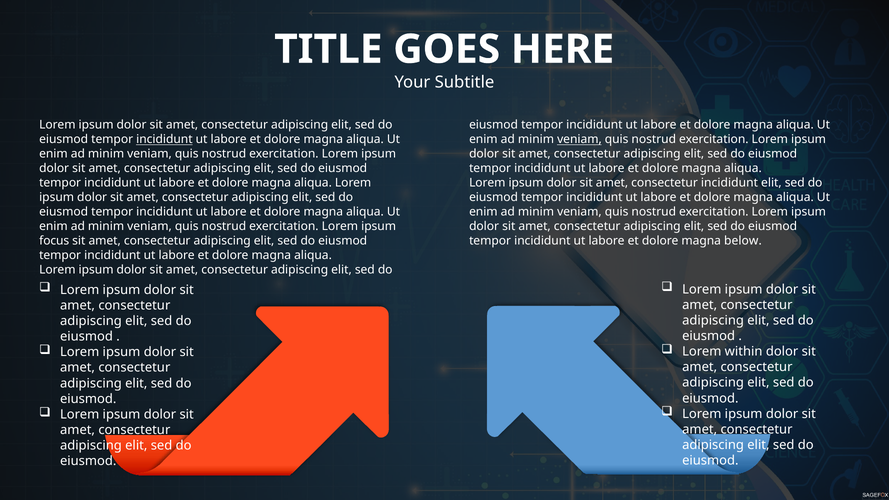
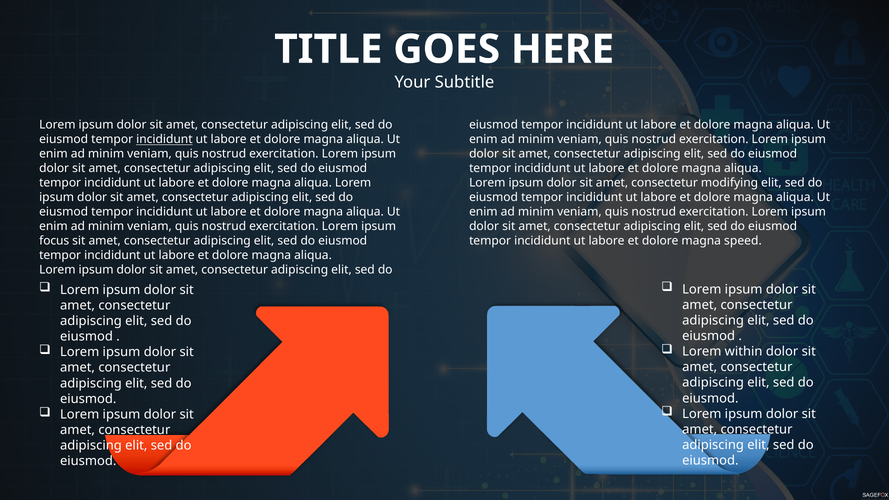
veniam underline: present -> none (579, 139)
consectetur incididunt: incididunt -> modifying (730, 183)
below: below -> speed (743, 241)
